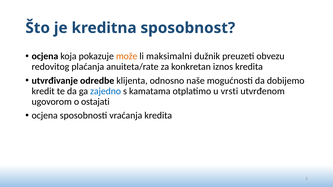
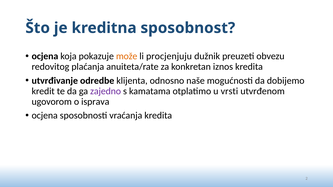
maksimalni: maksimalni -> procjenjuju (169, 56)
zajedno colour: blue -> purple (106, 91)
ostajati: ostajati -> isprava (95, 102)
